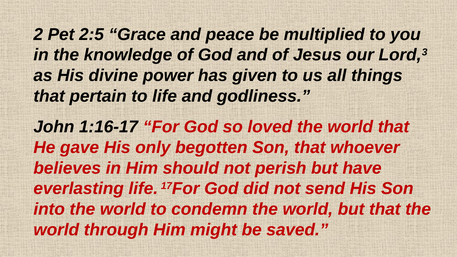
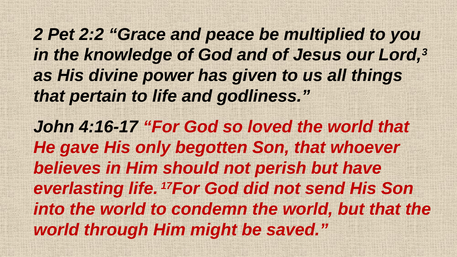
2:5: 2:5 -> 2:2 (92, 34)
1:16-17: 1:16-17 -> 4:16-17 (109, 127)
